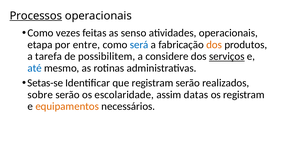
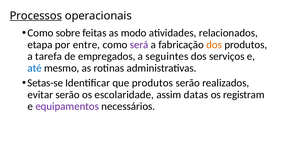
vezes: vezes -> sobre (68, 33)
senso: senso -> modo (134, 33)
atividades operacionais: operacionais -> relacionados (228, 33)
será colour: blue -> purple (139, 45)
possibilitem: possibilitem -> empregados (107, 56)
considere: considere -> seguintes (167, 56)
serviços underline: present -> none (227, 56)
que registram: registram -> produtos (152, 83)
sobre: sobre -> evitar (40, 95)
equipamentos colour: orange -> purple (67, 106)
